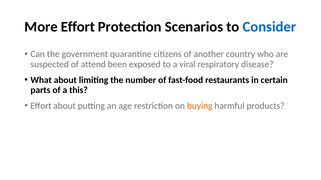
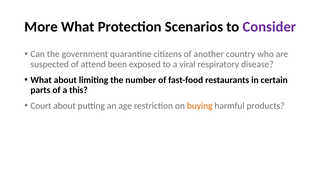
More Effort: Effort -> What (78, 27)
Consider colour: blue -> purple (269, 27)
Effort: Effort -> Court (41, 106)
